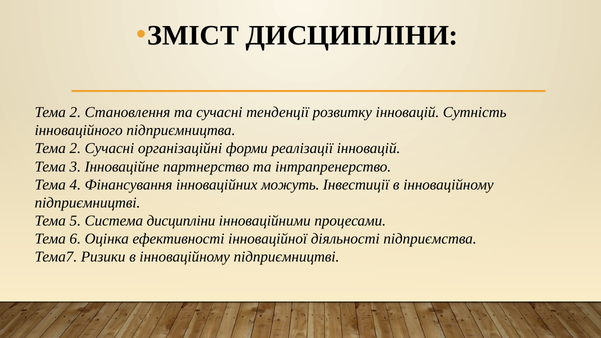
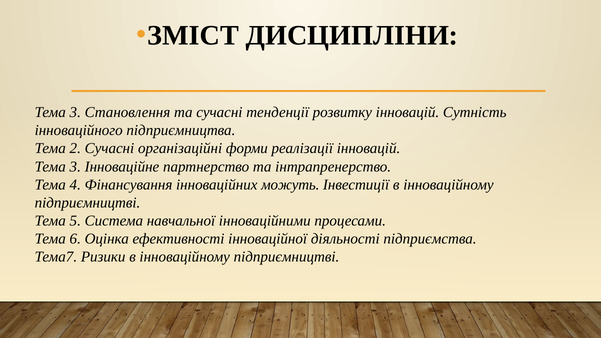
2: 2 -> 3 (75, 112)
Система дисципліни: дисципліни -> навчальної (181, 221)
